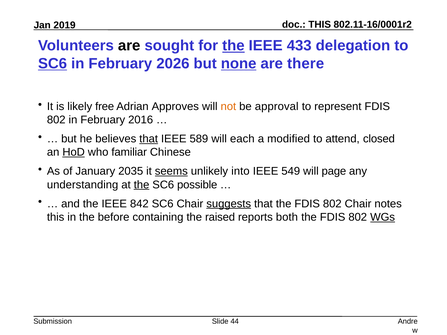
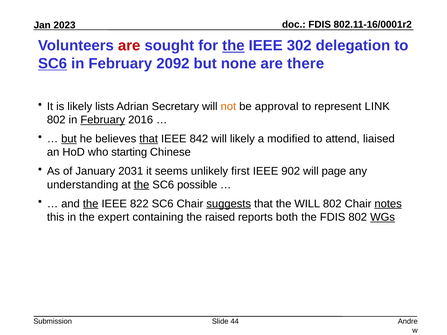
THIS: THIS -> FDIS (320, 25)
2019: 2019 -> 2023 (65, 25)
are colour: black -> red (129, 46)
433: 433 -> 302 (299, 46)
2026: 2026 -> 2092 (173, 64)
none underline: present -> none (239, 64)
free: free -> lists (105, 107)
Approves: Approves -> Secretary (175, 107)
represent FDIS: FDIS -> LINK (377, 107)
February underline: none -> present (103, 120)
but underline: none -> present (69, 139)
589: 589 -> 842 (199, 139)
will each: each -> likely (242, 139)
closed: closed -> liaised (379, 139)
HoD underline: present -> none (74, 152)
familiar: familiar -> starting (129, 152)
2035: 2035 -> 2031 (131, 171)
seems underline: present -> none (171, 171)
into: into -> first (240, 171)
549: 549 -> 902 (291, 171)
the underline: none -> present (91, 204)
842: 842 -> 822 (139, 204)
that the FDIS: FDIS -> WILL (307, 204)
notes underline: none -> present (388, 204)
before: before -> expert (114, 217)
